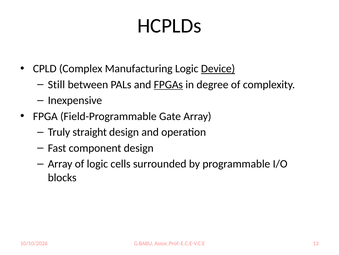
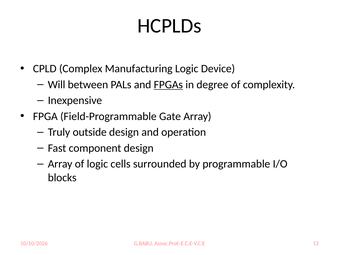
Device underline: present -> none (218, 69)
Still: Still -> Will (57, 84)
straight: straight -> outside (90, 132)
